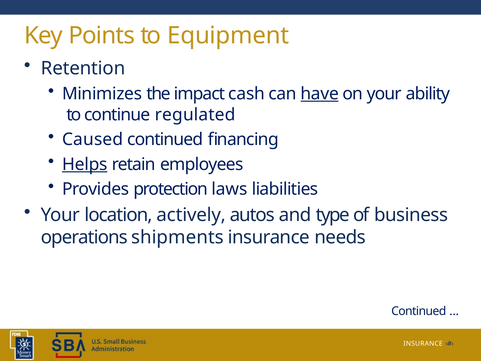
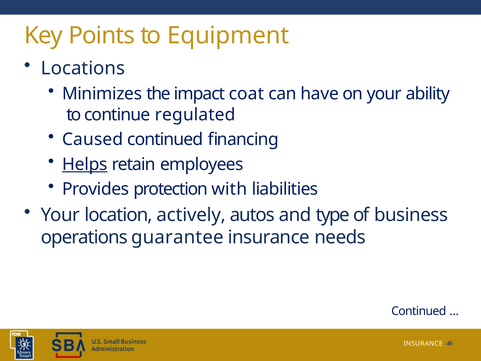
Retention: Retention -> Locations (83, 68)
cash: cash -> coat (246, 94)
have underline: present -> none (320, 94)
laws: laws -> with (229, 189)
shipments: shipments -> guarantee (177, 237)
